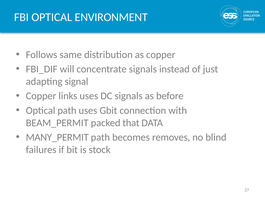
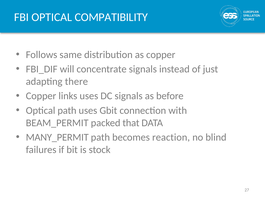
ENVIRONMENT: ENVIRONMENT -> COMPATIBILITY (111, 17)
signal: signal -> there (76, 81)
removes: removes -> reaction (171, 137)
